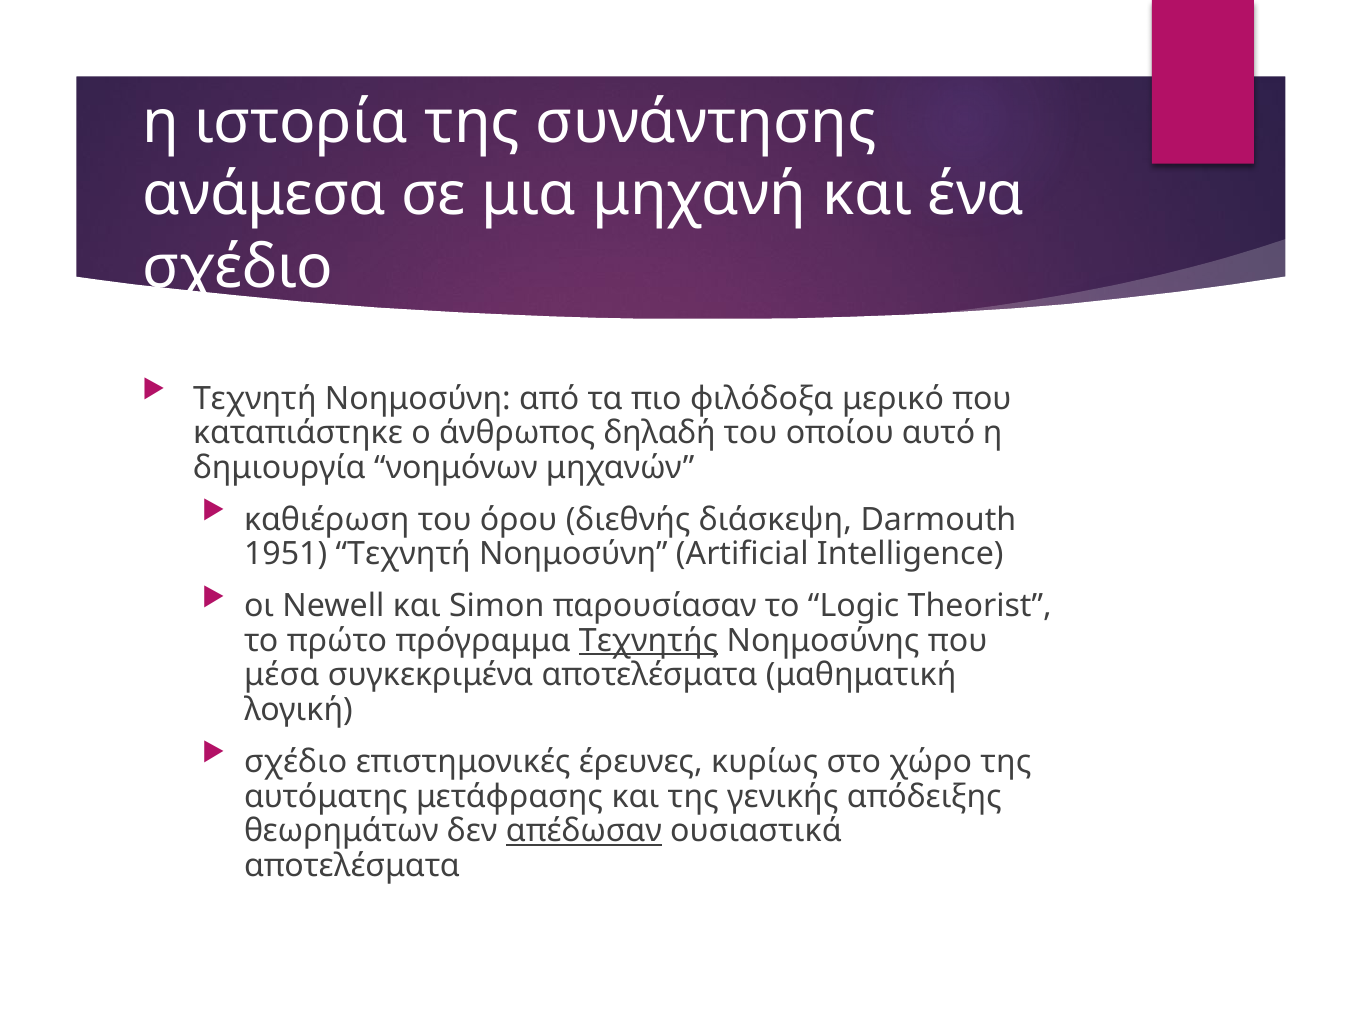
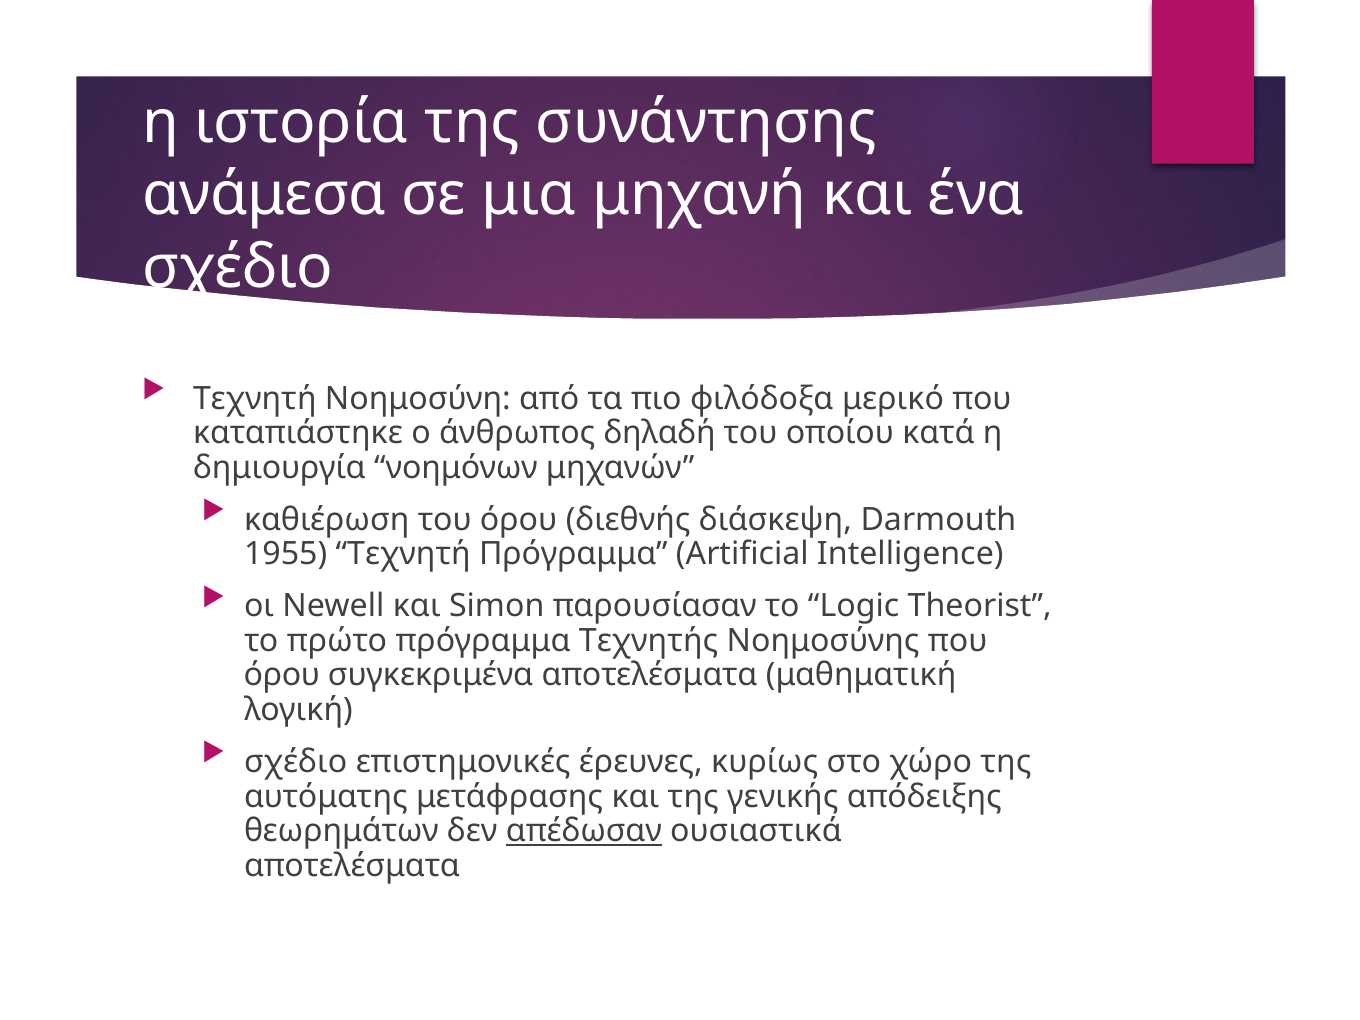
αυτό: αυτό -> κατά (939, 433)
1951: 1951 -> 1955 (286, 554)
Tεχνητή Νοημοσύνη: Νοημοσύνη -> Πρόγραμμα (573, 554)
Tεχνητής underline: present -> none (649, 641)
μέσα: μέσα -> όρου (282, 675)
